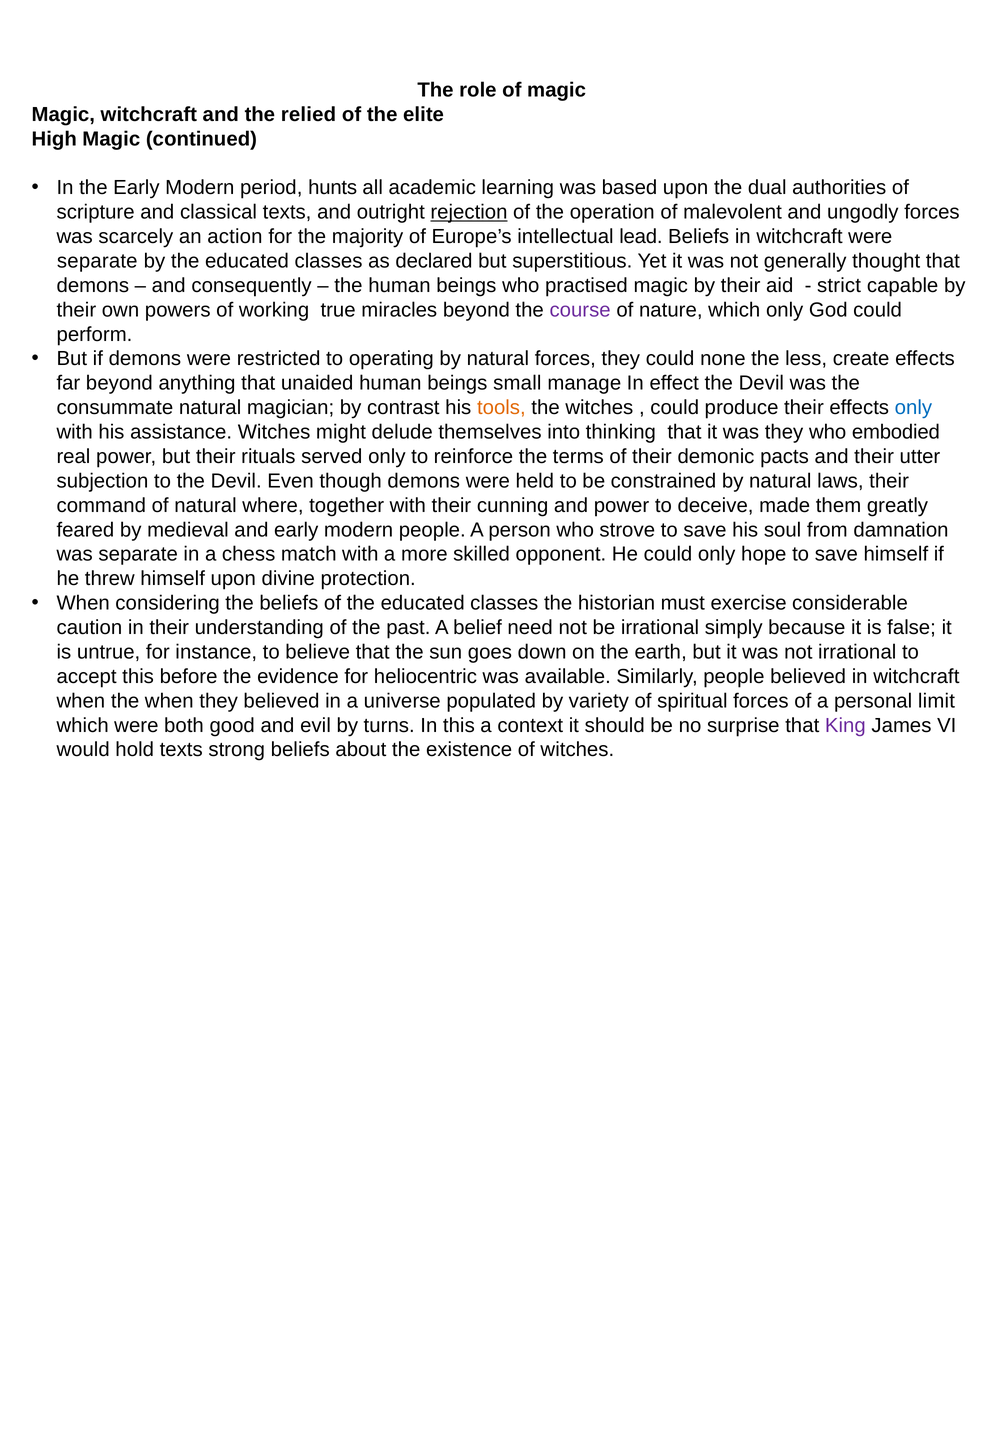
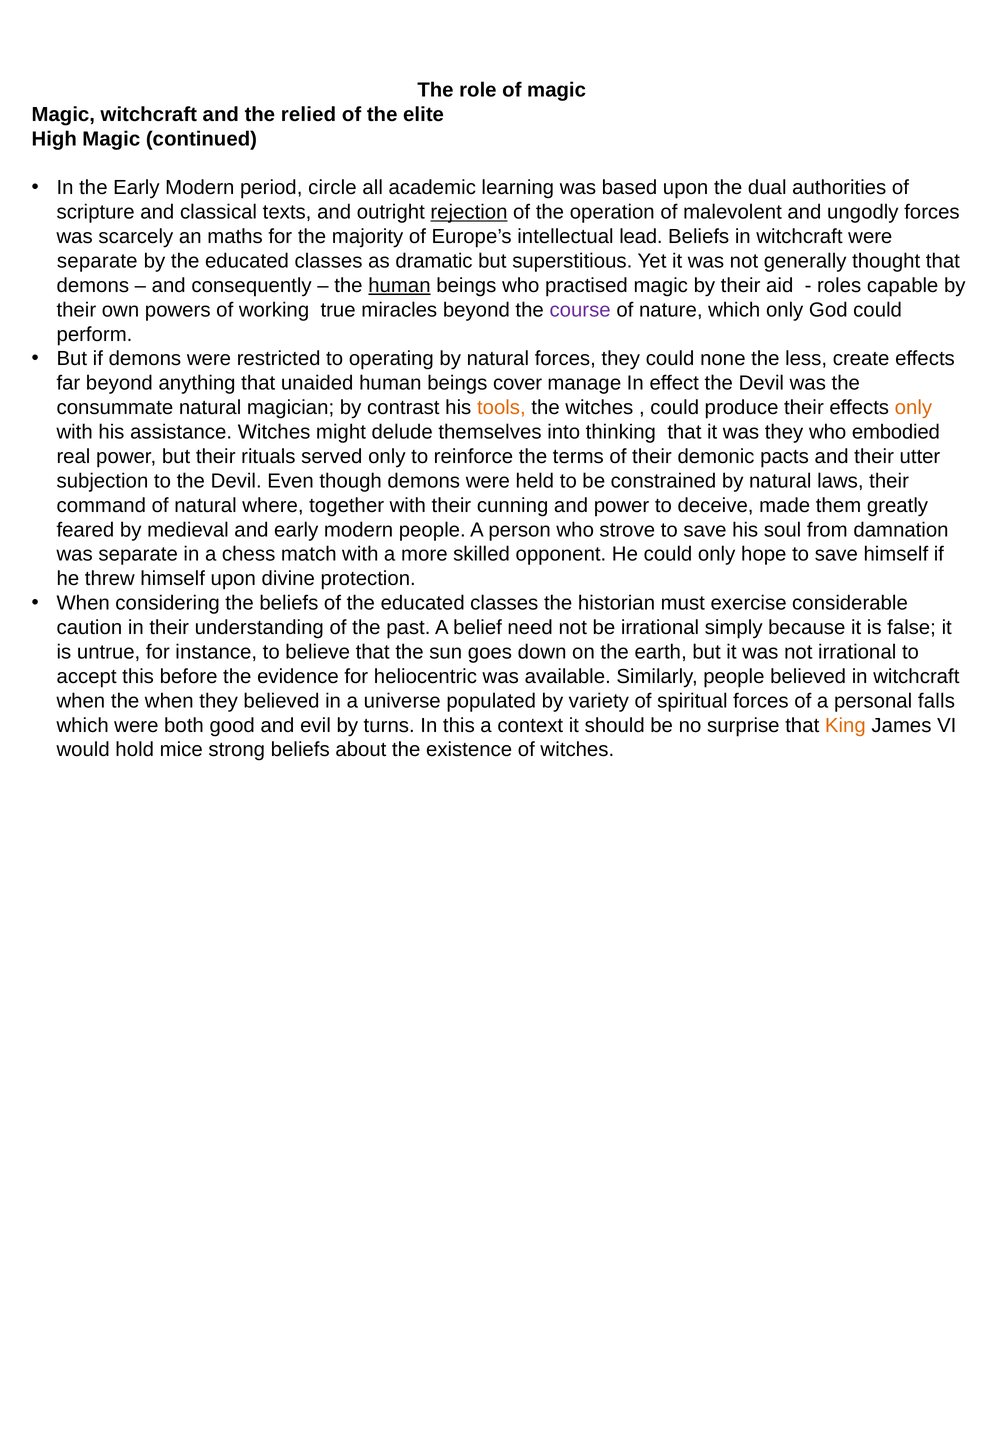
hunts: hunts -> circle (332, 188)
action: action -> maths (235, 237)
declared: declared -> dramatic (434, 261)
human underline: none -> present (399, 285)
strict: strict -> roles (839, 285)
small: small -> cover (518, 383)
only colour: blue -> orange (913, 408)
limit: limit -> falls (936, 701)
King colour: purple -> orange (845, 725)
hold texts: texts -> mice (181, 750)
